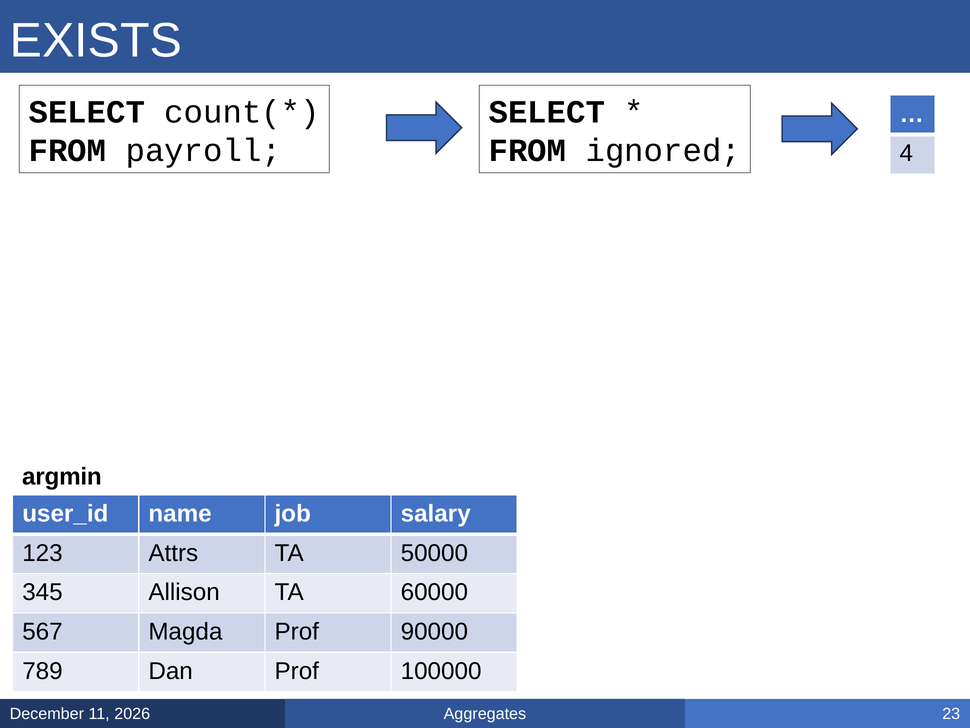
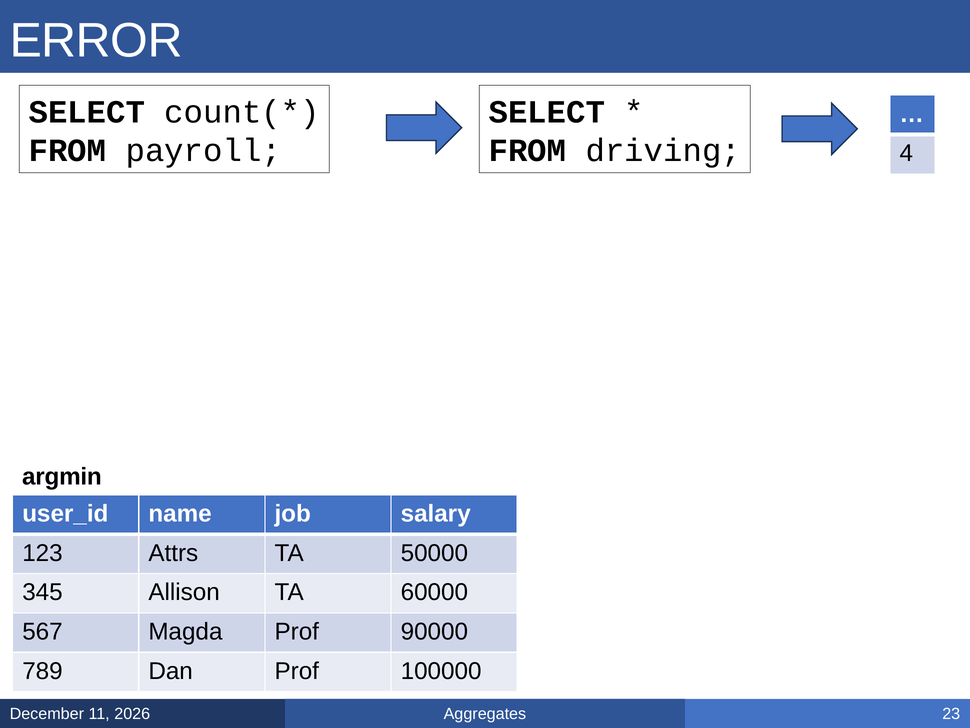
EXISTS: EXISTS -> ERROR (96, 41)
ignored: ignored -> driving (663, 151)
